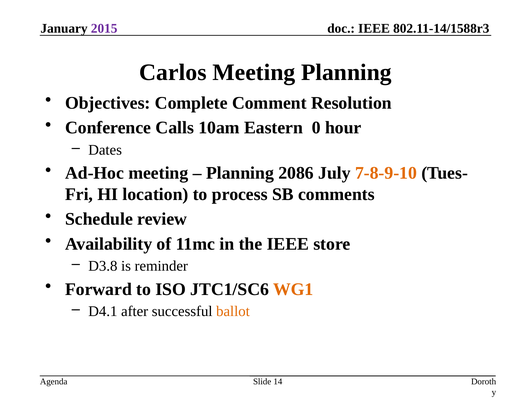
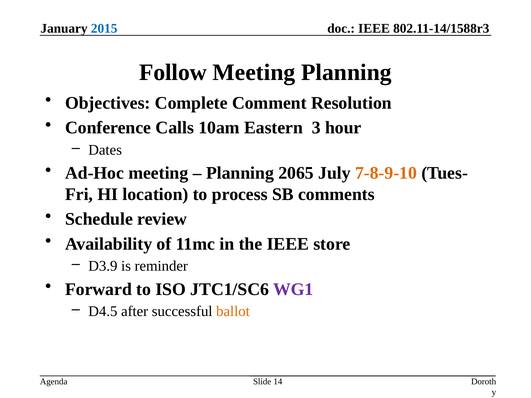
2015 colour: purple -> blue (104, 28)
Carlos: Carlos -> Follow (173, 72)
0: 0 -> 3 (316, 128)
2086: 2086 -> 2065 (296, 173)
D3.8: D3.8 -> D3.9 (103, 266)
WG1 colour: orange -> purple (293, 289)
D4.1: D4.1 -> D4.5 (103, 312)
